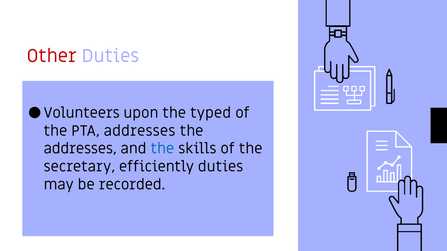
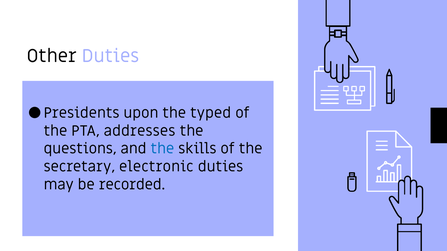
Other colour: red -> black (52, 56)
Volunteers: Volunteers -> Presidents (82, 113)
addresses: addresses -> questions (80, 149)
efficiently: efficiently -> electronic (156, 167)
